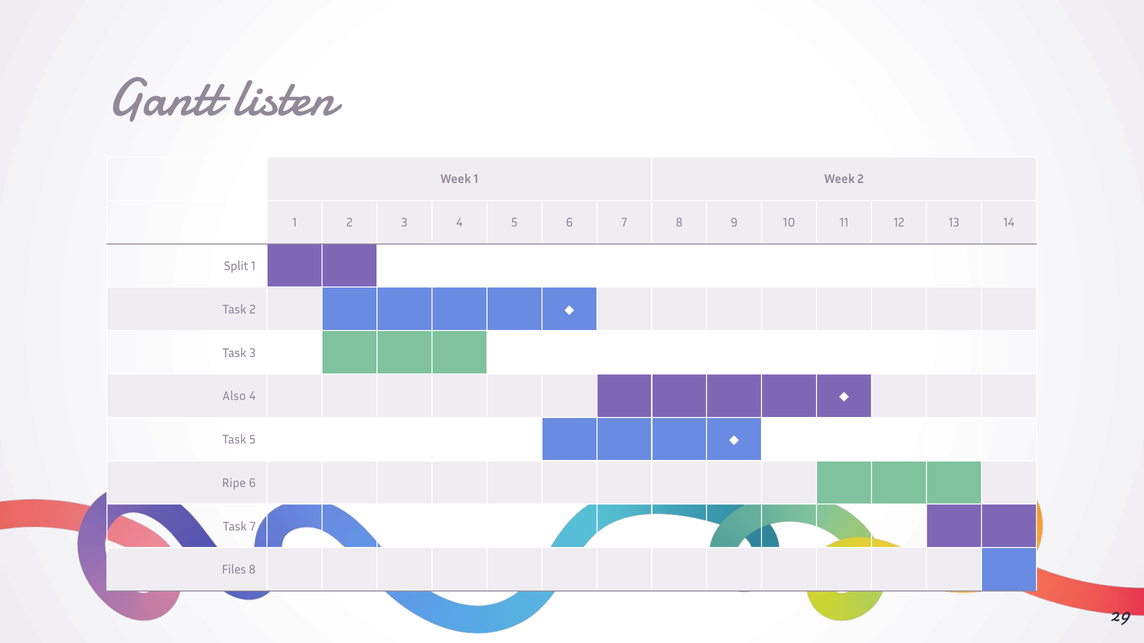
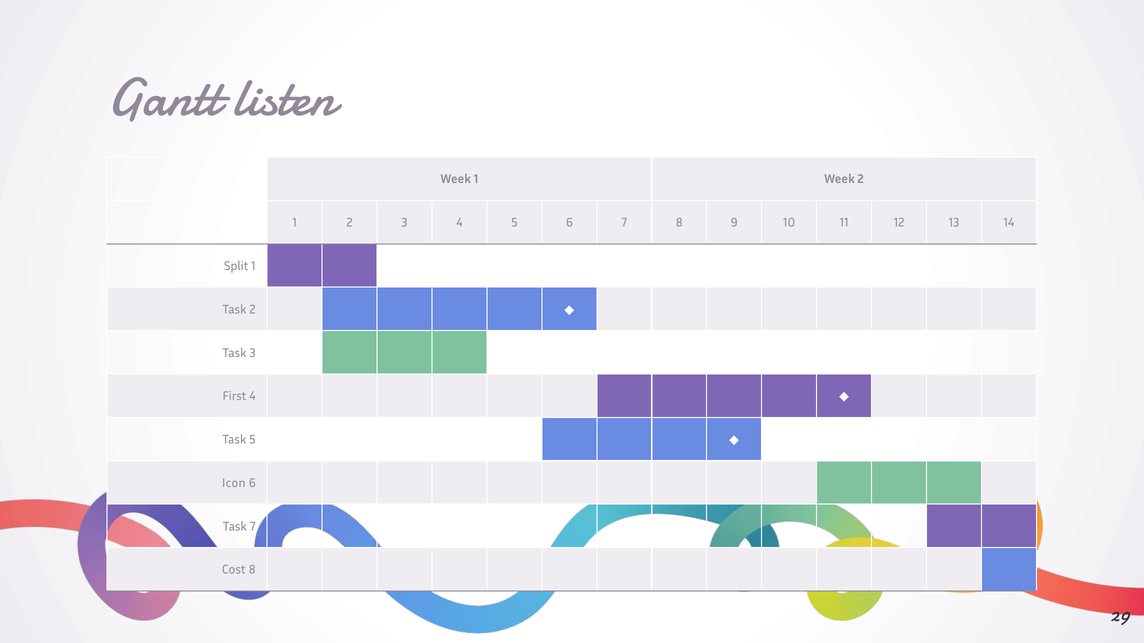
Also: Also -> First (234, 397)
Ripe: Ripe -> Icon (234, 483)
Files: Files -> Cost (234, 570)
